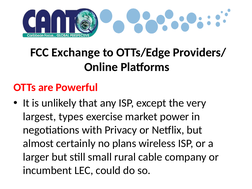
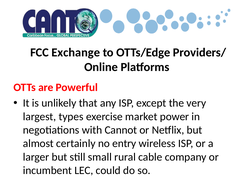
Privacy: Privacy -> Cannot (121, 130)
plans: plans -> entry (124, 143)
